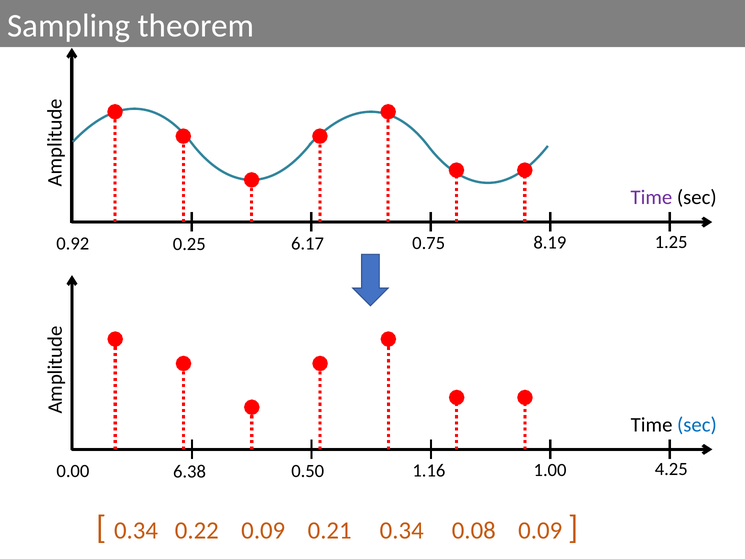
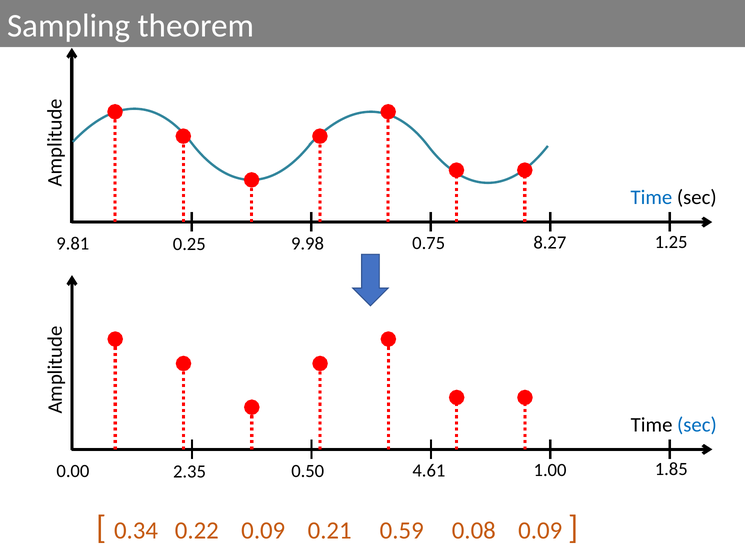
Time colour: purple -> blue (651, 197)
0.92: 0.92 -> 9.81 (73, 244)
6.17: 6.17 -> 9.98 (307, 244)
8.19: 8.19 -> 8.27 (550, 242)
6.38: 6.38 -> 2.35 (189, 471)
1.16: 1.16 -> 4.61 (429, 470)
4.25: 4.25 -> 1.85 (671, 469)
0.21 0.34: 0.34 -> 0.59 (402, 531)
